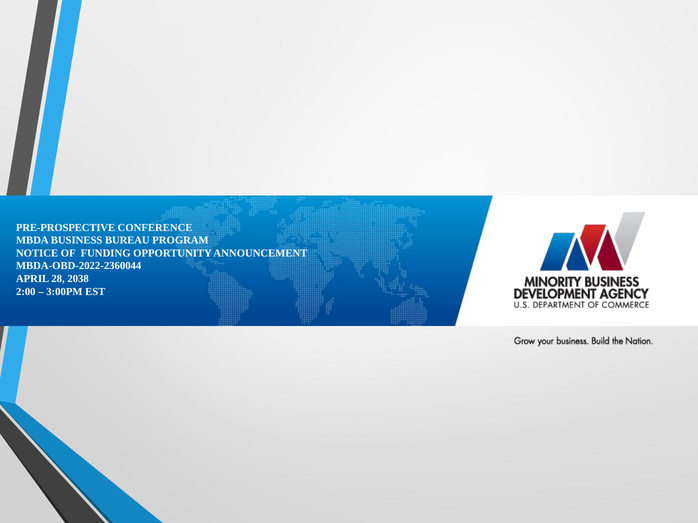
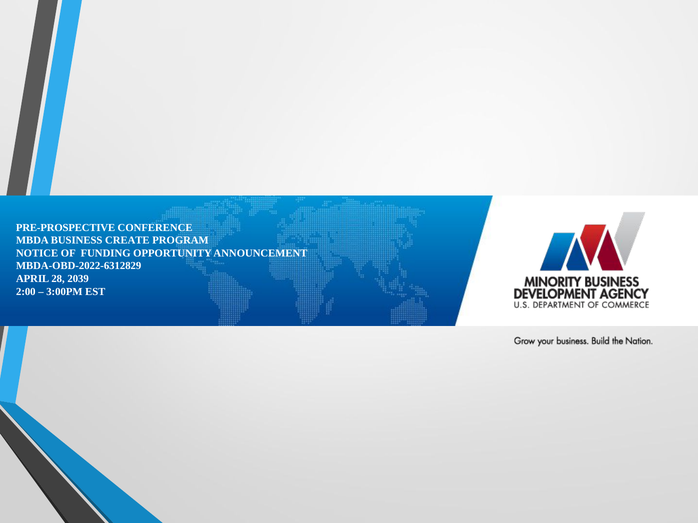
BUREAU: BUREAU -> CREATE (127, 241)
MBDA-OBD-2022-2360044: MBDA-OBD-2022-2360044 -> MBDA-OBD-2022-6312829 (79, 266)
2038: 2038 -> 2039 (78, 279)
